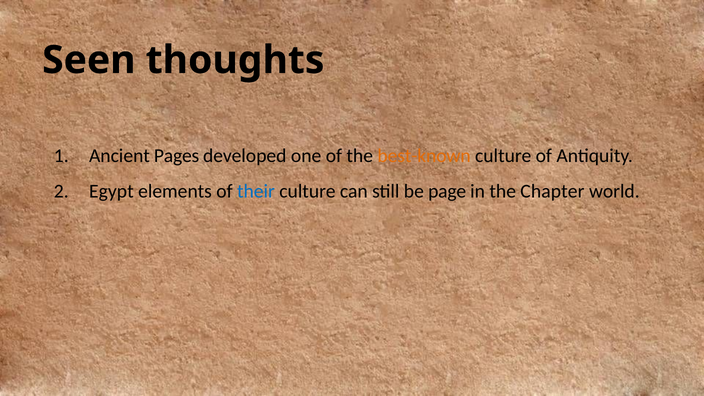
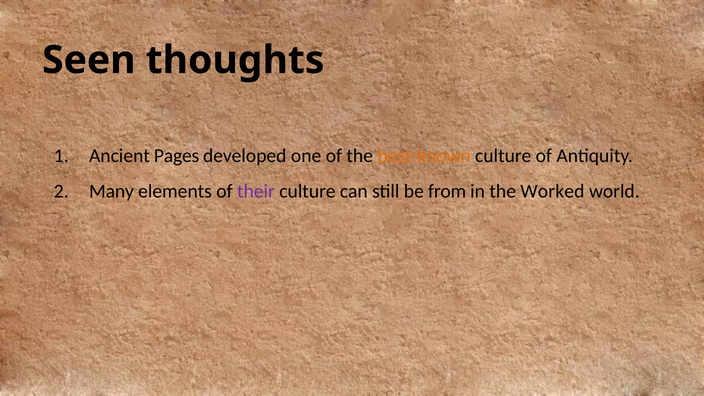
Egypt: Egypt -> Many (111, 191)
their colour: blue -> purple (256, 191)
page: page -> from (447, 191)
Chapter: Chapter -> Worked (552, 191)
